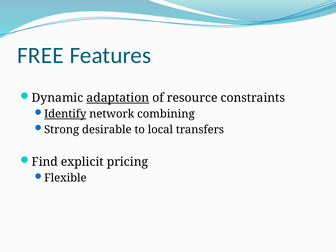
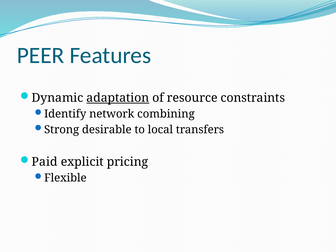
FREE: FREE -> PEER (41, 56)
Identify underline: present -> none (65, 114)
Find: Find -> Paid (45, 162)
